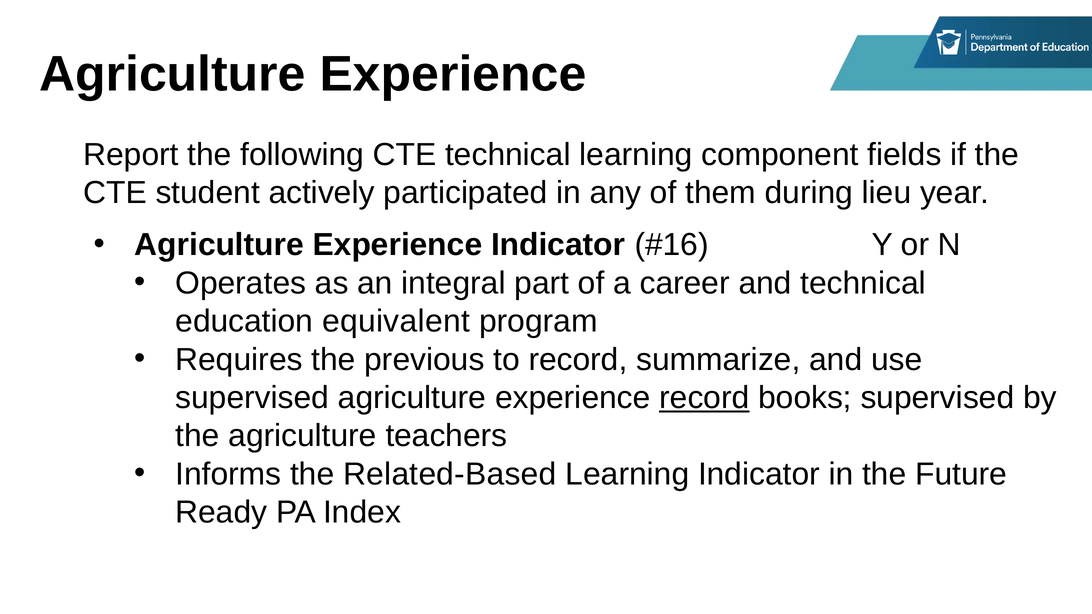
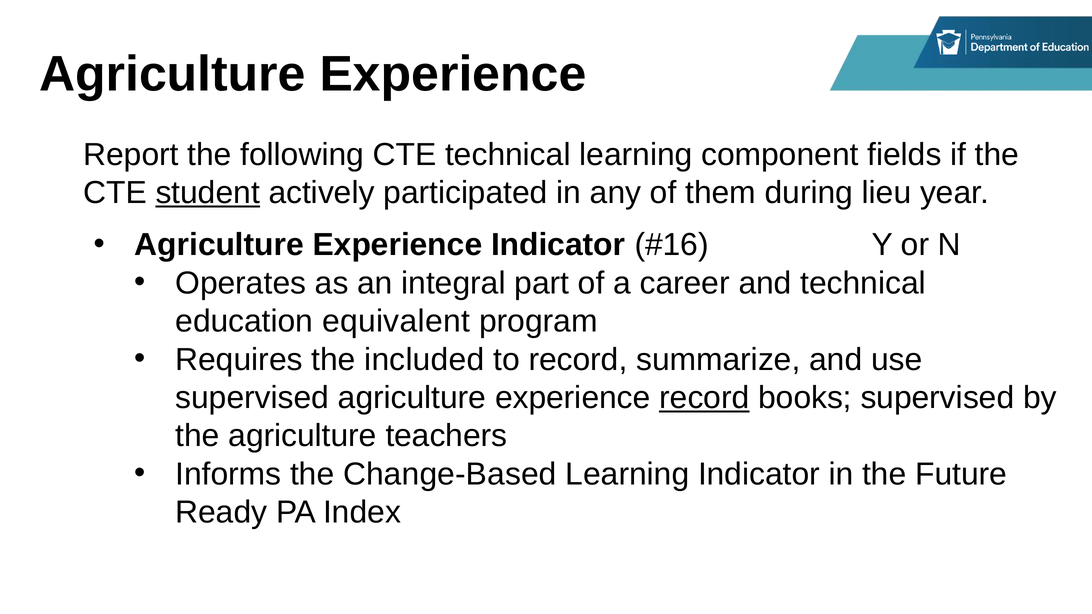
student underline: none -> present (208, 193)
previous: previous -> included (424, 360)
Related-Based: Related-Based -> Change-Based (450, 474)
